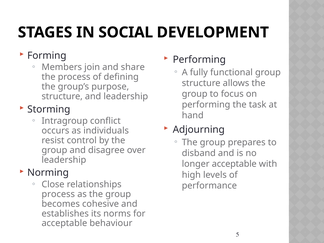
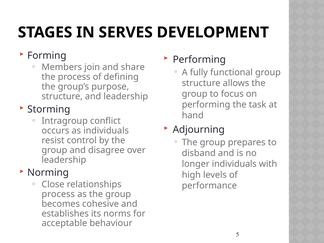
SOCIAL: SOCIAL -> SERVES (126, 32)
longer acceptable: acceptable -> individuals (234, 164)
